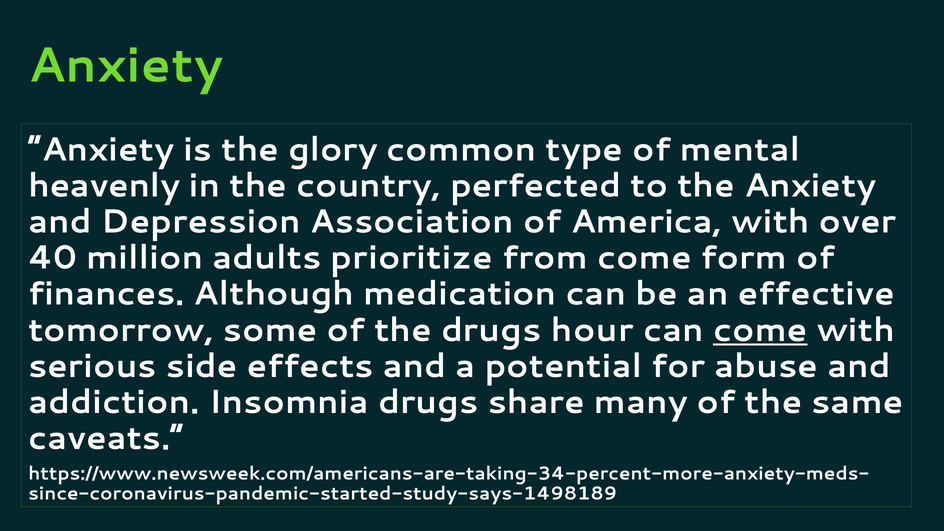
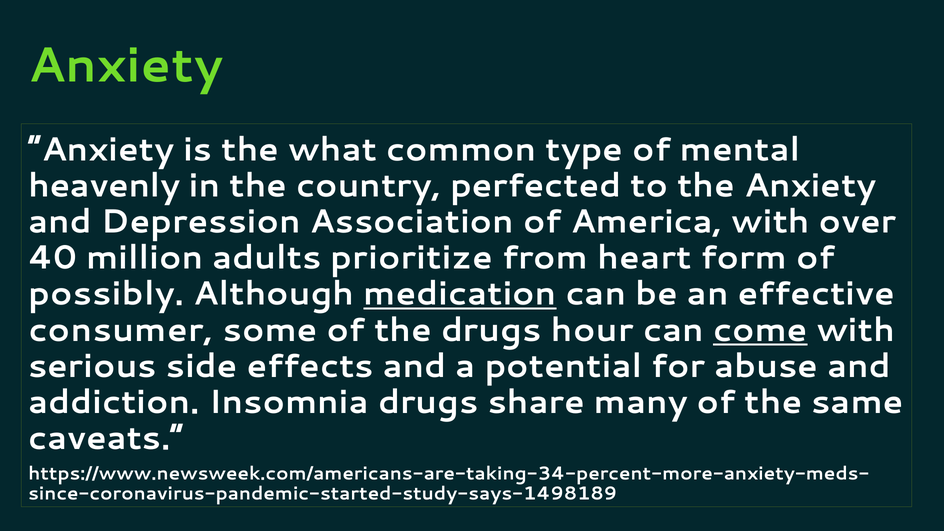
glory: glory -> what (333, 150)
from come: come -> heart (644, 258)
finances: finances -> possibly (106, 294)
medication underline: none -> present (460, 294)
tomorrow: tomorrow -> consumer (121, 330)
